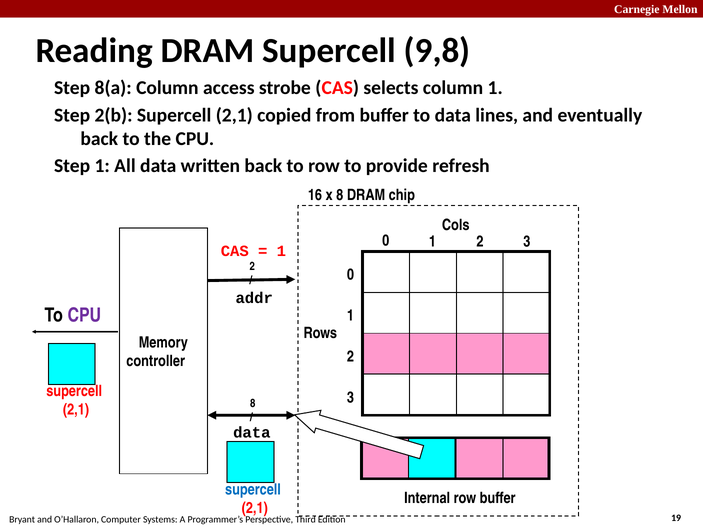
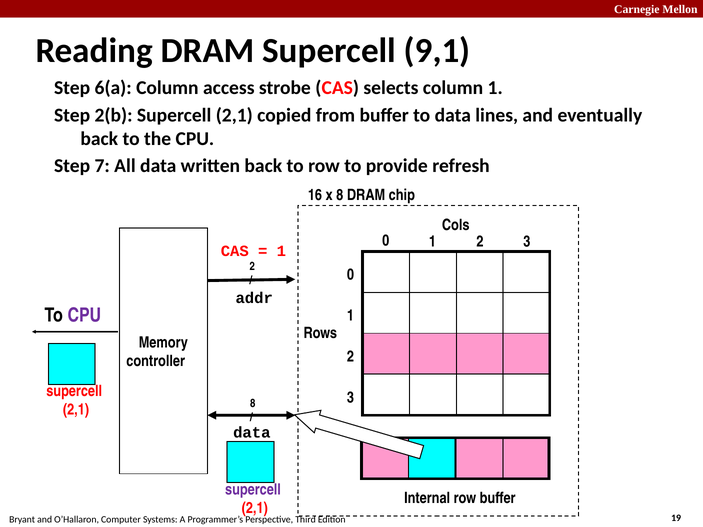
9,8: 9,8 -> 9,1 (437, 51)
8(a: 8(a -> 6(a (113, 88)
Step 1: 1 -> 7 (102, 166)
supercell colour: blue -> purple (253, 490)
